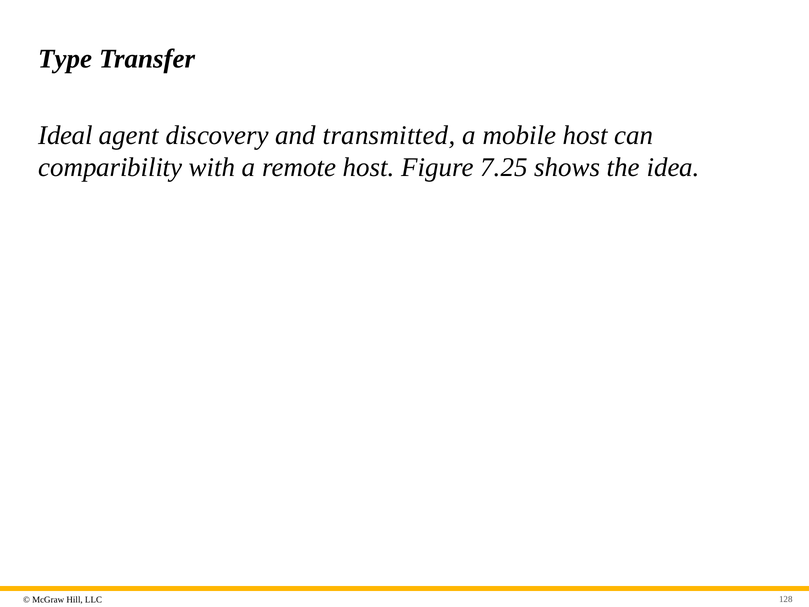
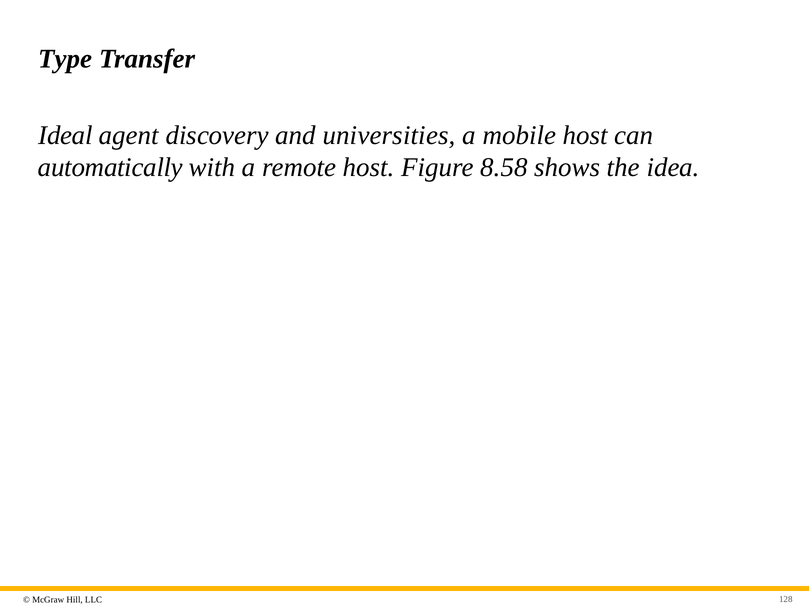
transmitted: transmitted -> universities (389, 135)
comparibility: comparibility -> automatically (110, 167)
7.25: 7.25 -> 8.58 (504, 167)
